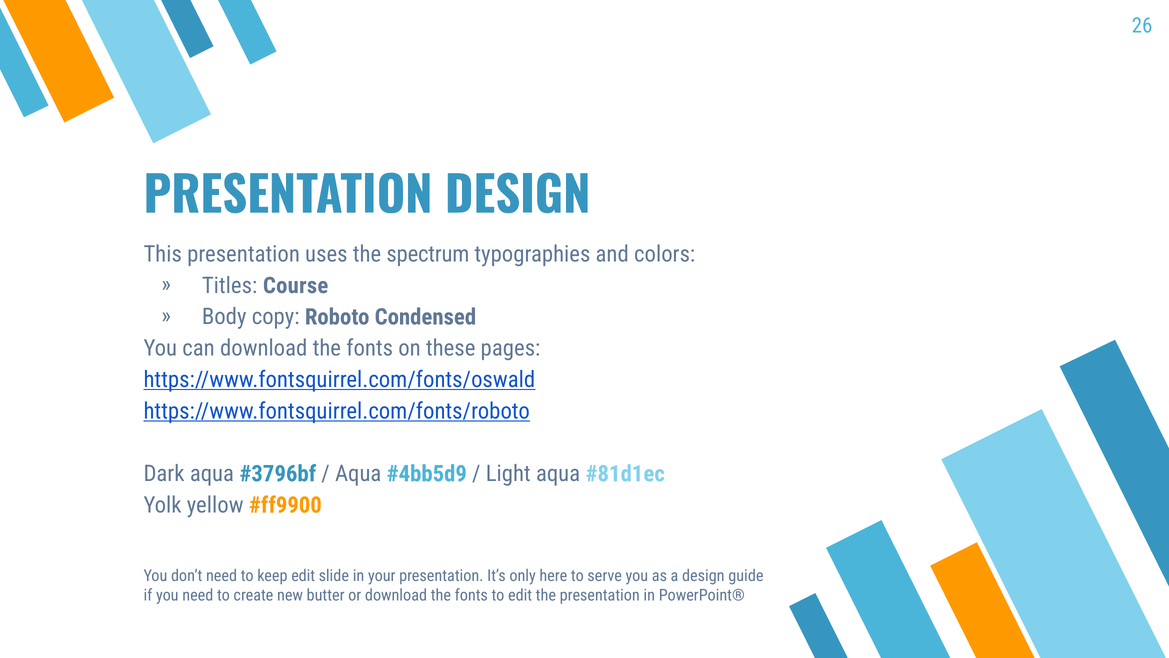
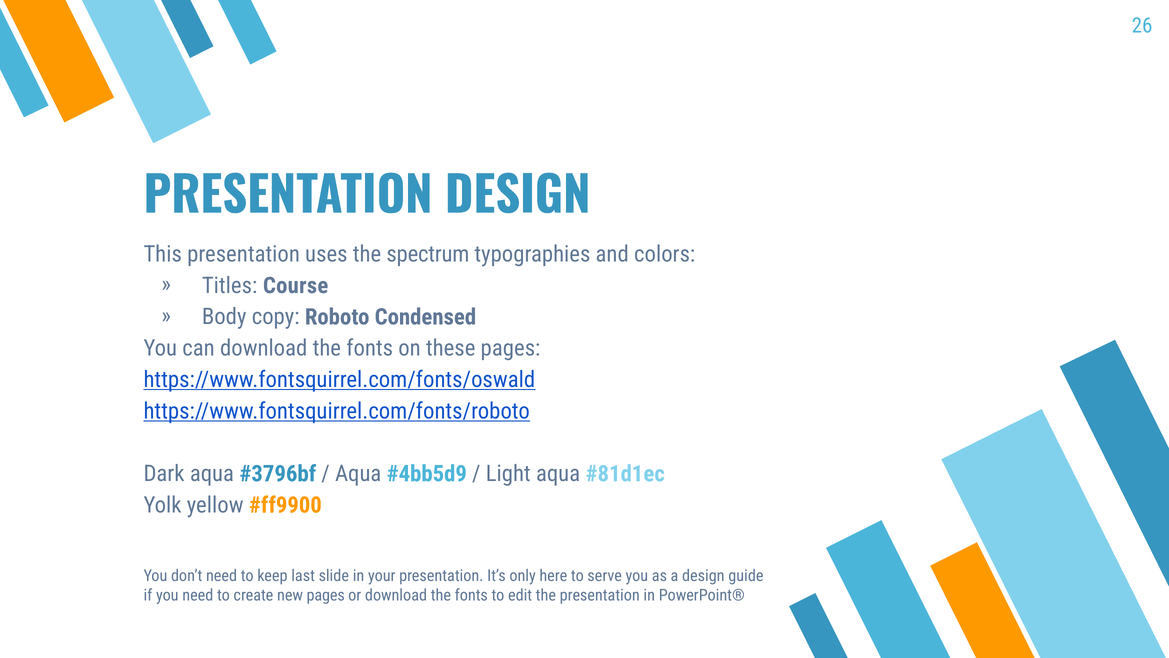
keep edit: edit -> last (303, 575)
new butter: butter -> pages (326, 595)
